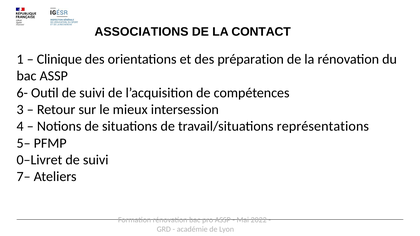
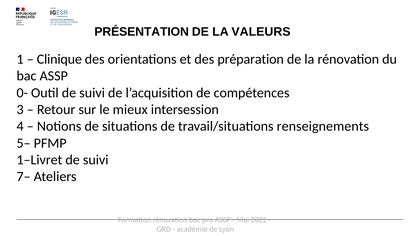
ASSOCIATIONS: ASSOCIATIONS -> PRÉSENTATION (142, 32)
CONTACT: CONTACT -> VALEURS (261, 32)
6-: 6- -> 0- (22, 93)
représentations: représentations -> renseignements (323, 126)
0–Livret: 0–Livret -> 1–Livret (39, 160)
